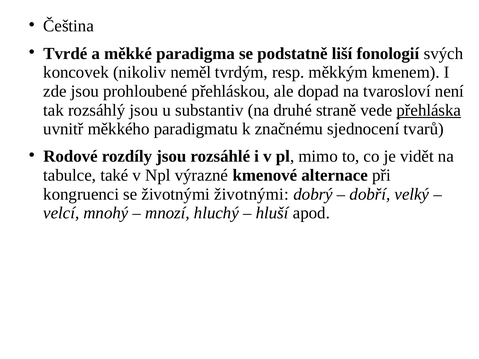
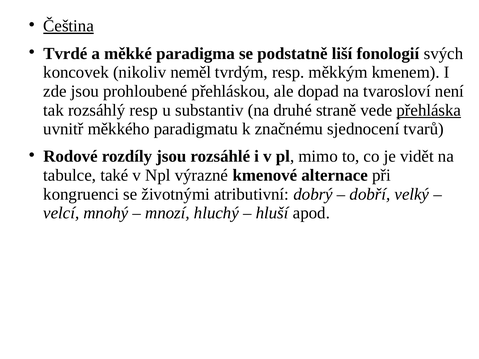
Čeština underline: none -> present (69, 26)
rozsáhlý jsou: jsou -> resp (144, 110)
životnými životnými: životnými -> atributivní (251, 194)
